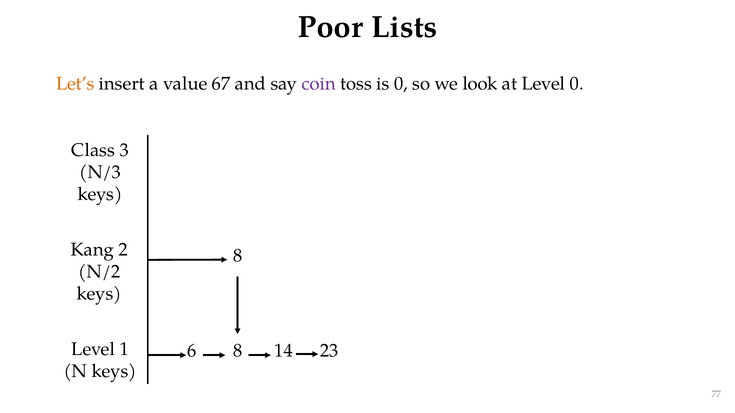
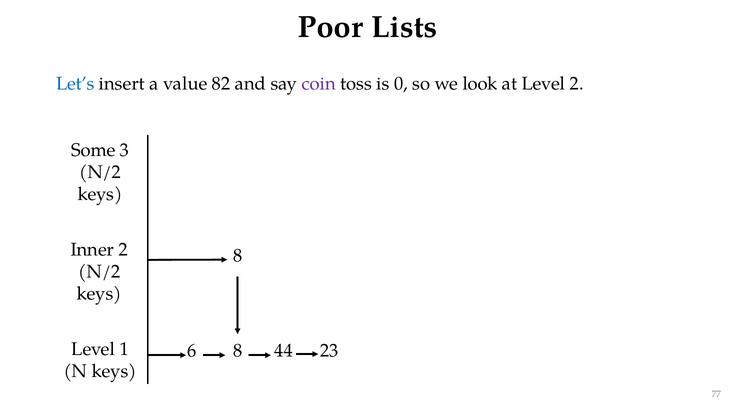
Let’s colour: orange -> blue (75, 84)
67: 67 -> 82 (221, 84)
Level 0: 0 -> 2 (577, 84)
Class: Class -> Some (93, 150)
N/3: N/3 -> N/2 (100, 172)
Kang: Kang -> Inner (92, 250)
14: 14 -> 44 (284, 351)
